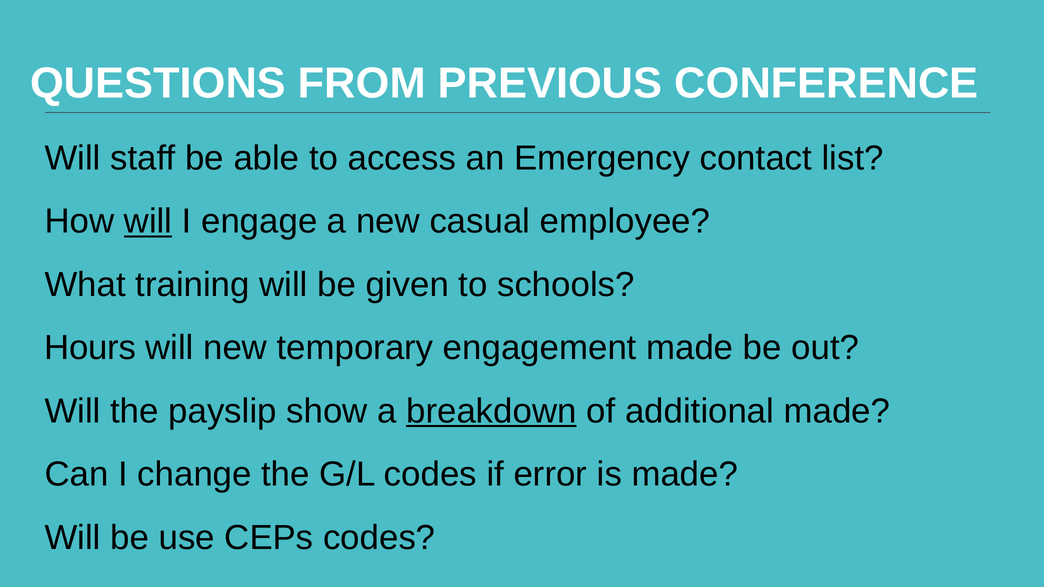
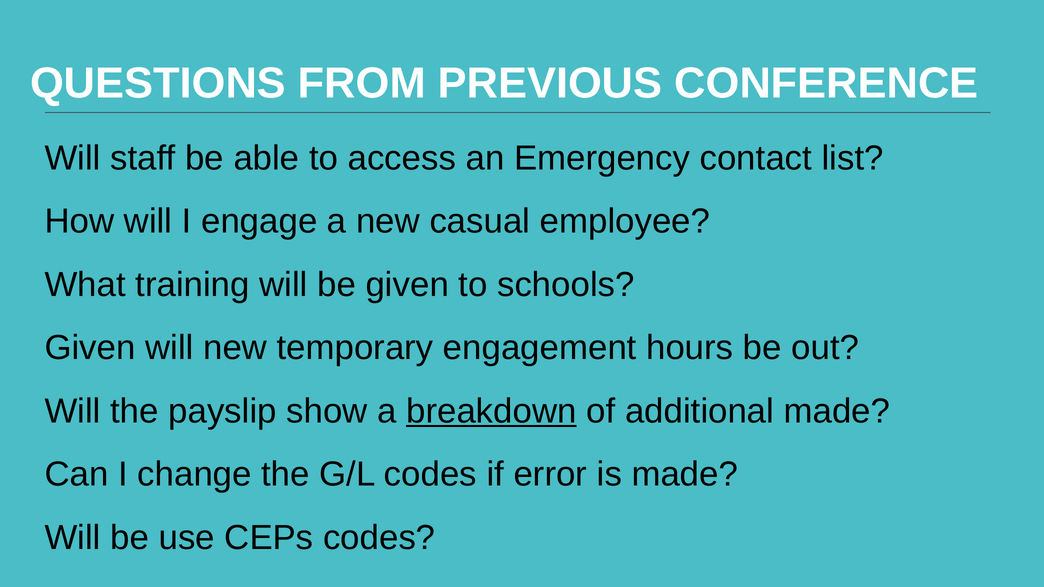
will underline: present -> none (148, 221)
Hours: Hours -> Given (90, 348)
engagement made: made -> hours (690, 348)
